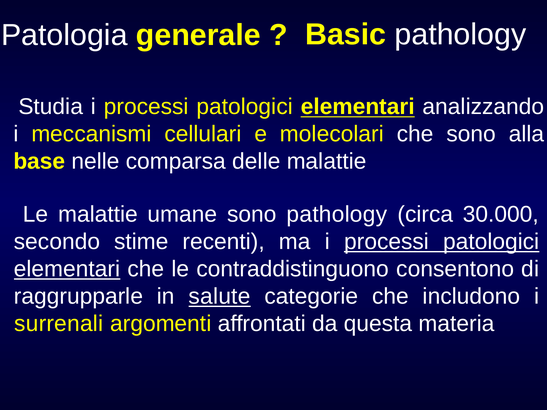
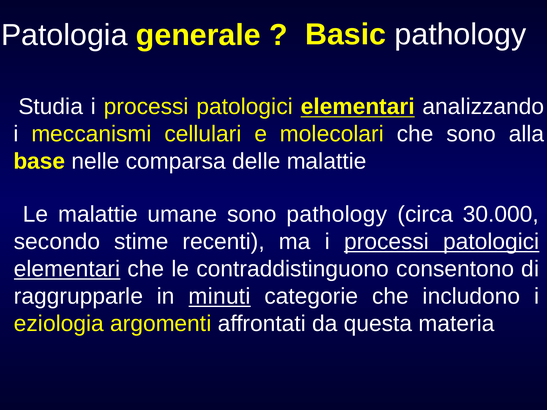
salute: salute -> minuti (220, 296)
surrenali: surrenali -> eziologia (59, 324)
